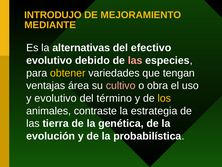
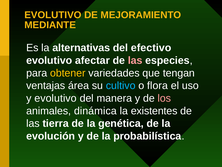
INTRODUJO: INTRODUJO -> EVOLUTIVO (53, 15)
debido: debido -> afectar (92, 60)
cultivo colour: pink -> light blue (121, 85)
obra: obra -> flora (158, 85)
término: término -> manera (114, 98)
los colour: yellow -> pink (164, 98)
contraste: contraste -> dinámica (95, 111)
estrategia: estrategia -> existentes (154, 111)
